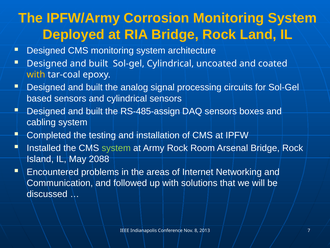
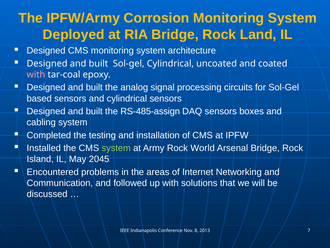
with colour: yellow -> pink (36, 74)
Room: Room -> World (203, 148)
2088: 2088 -> 2045 (99, 159)
